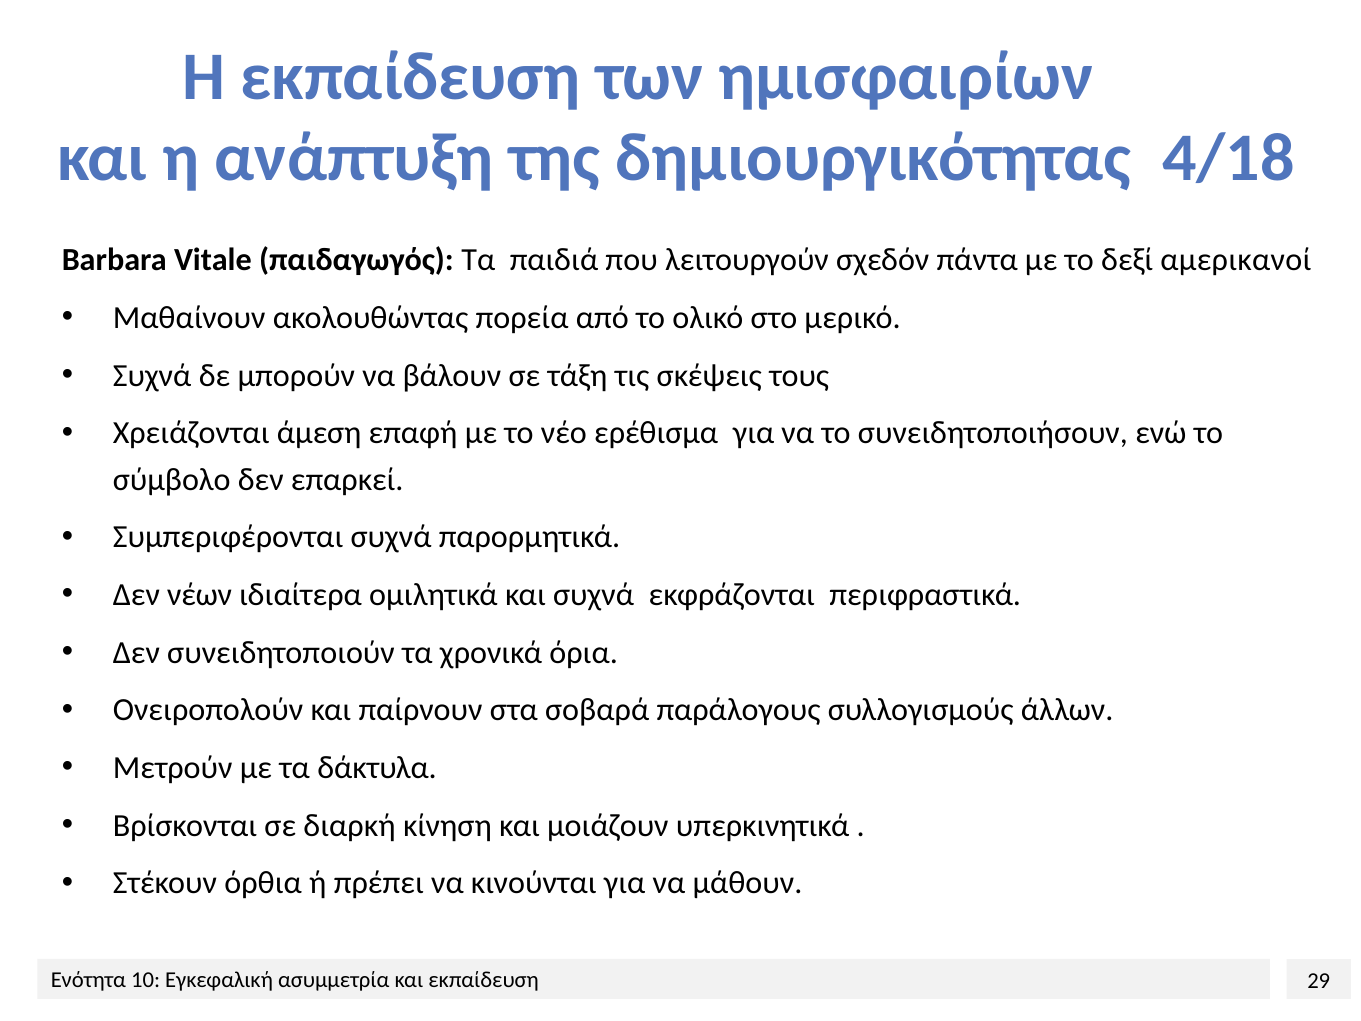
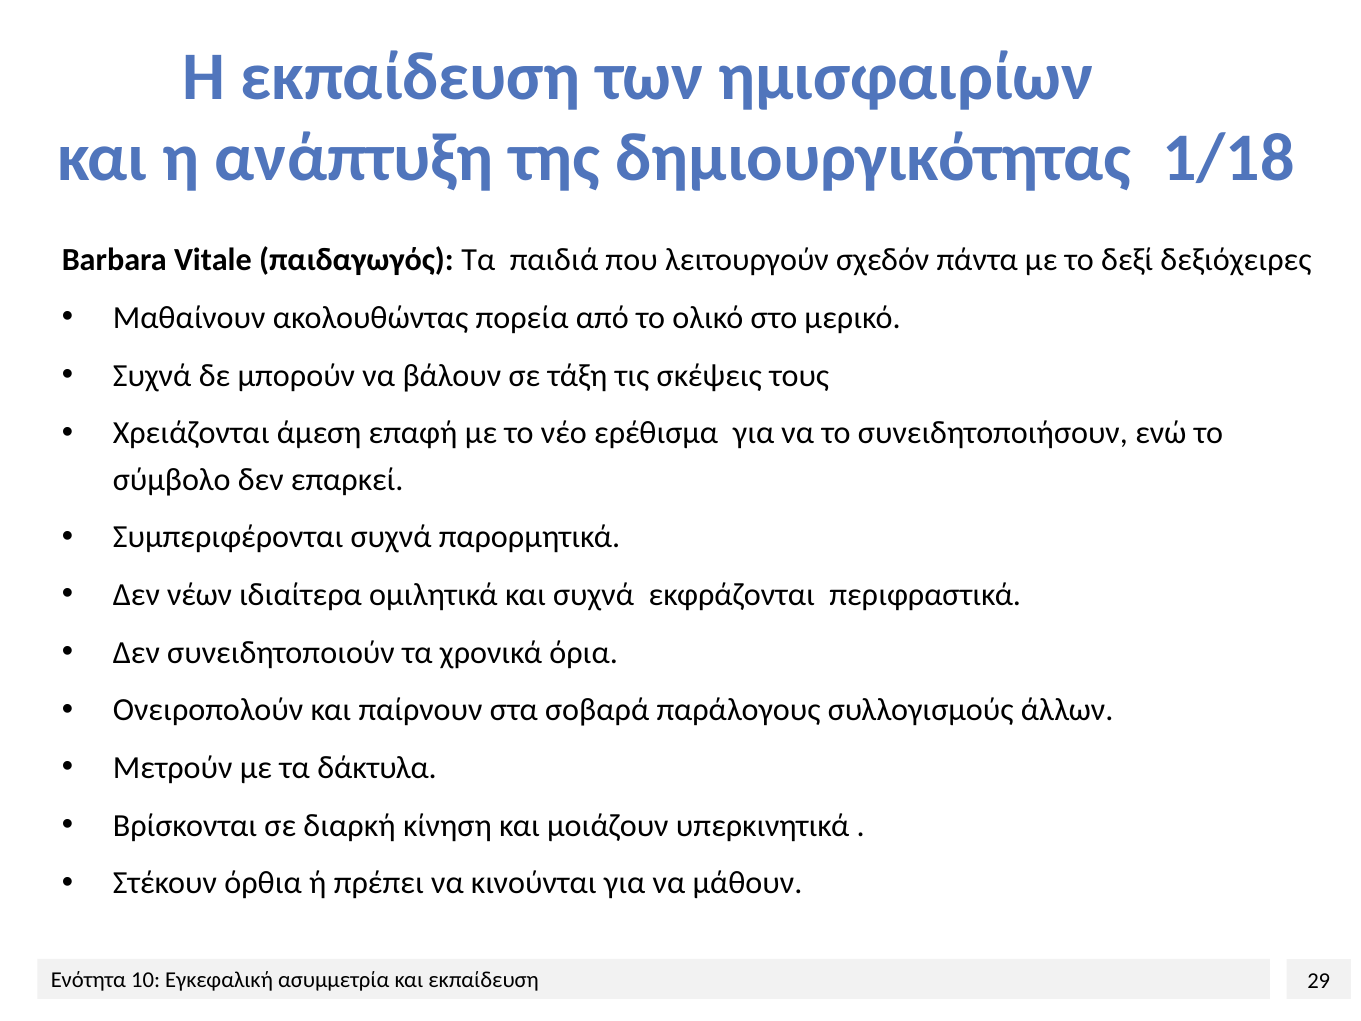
4/18: 4/18 -> 1/18 (1228, 158)
αμερικανοί: αμερικανοί -> δεξιόχειρες (1236, 260)
